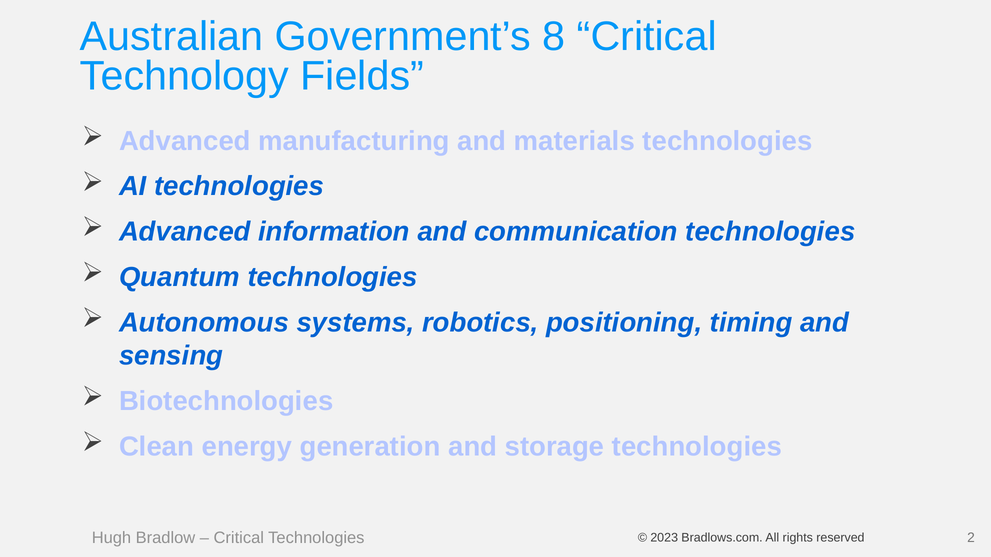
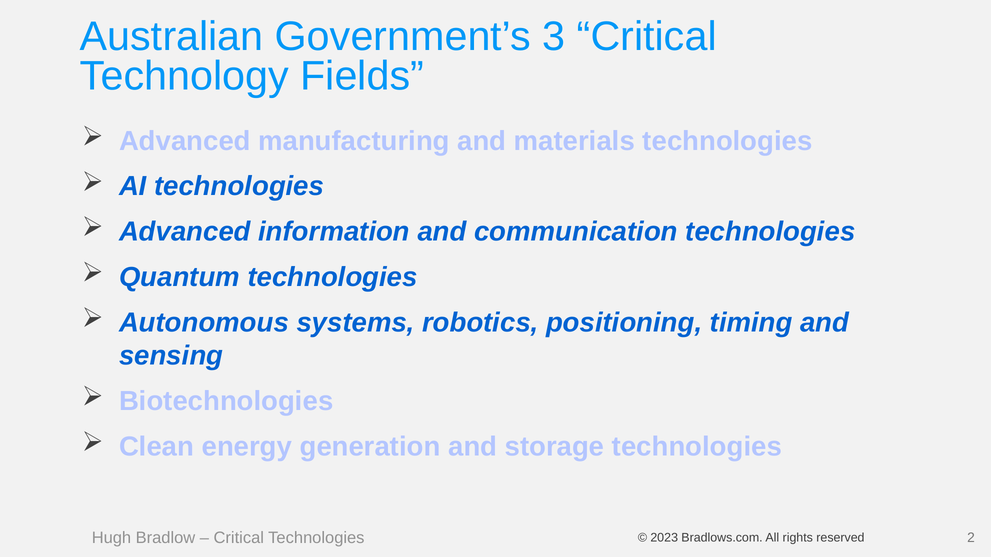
8: 8 -> 3 (554, 37)
